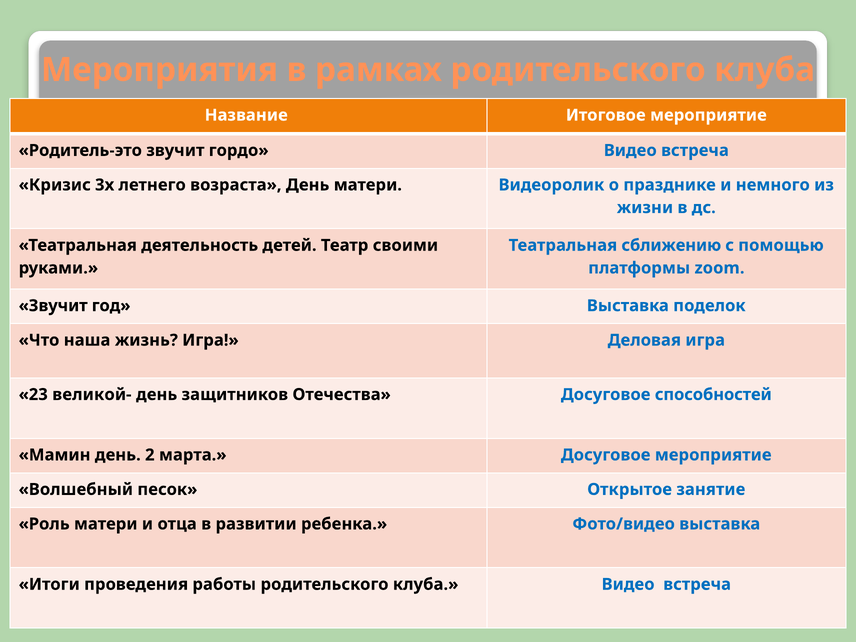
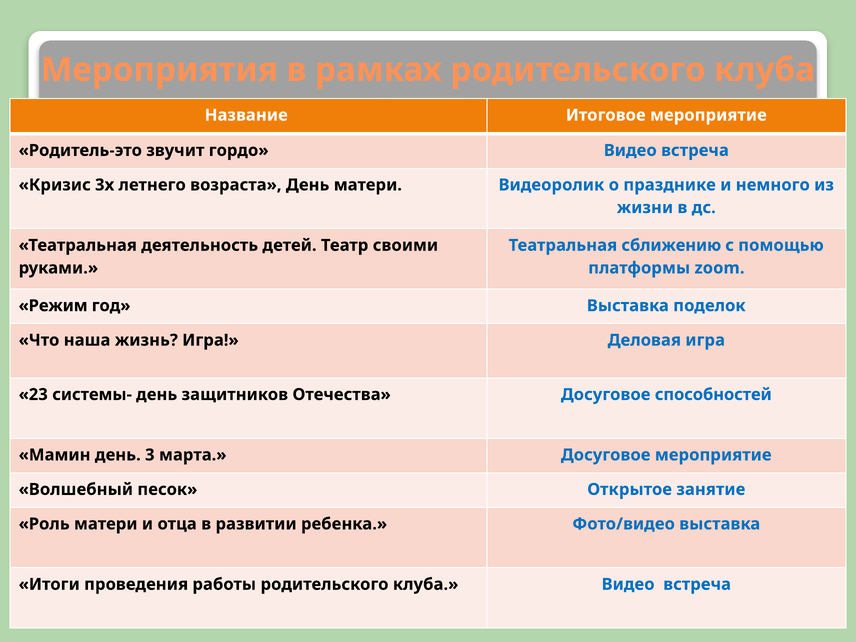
Звучит: Звучит -> Режим (53, 306)
великой-: великой- -> системы- (92, 395)
2: 2 -> 3 (150, 455)
